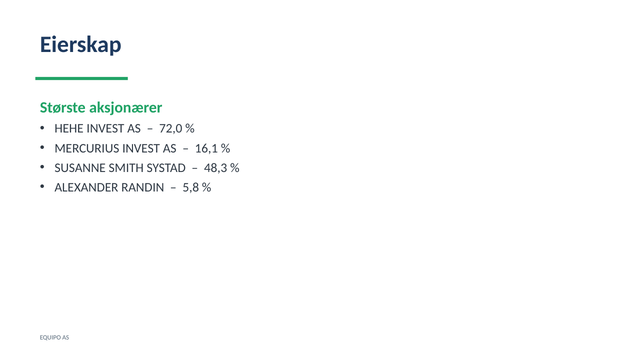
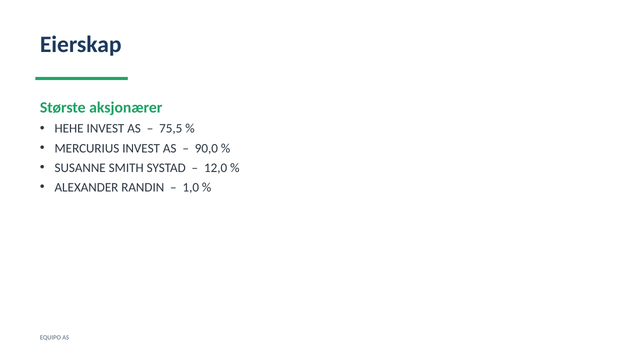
72,0: 72,0 -> 75,5 (171, 129)
16,1: 16,1 -> 90,0 (206, 149)
48,3: 48,3 -> 12,0 (216, 168)
5,8: 5,8 -> 1,0 (191, 188)
